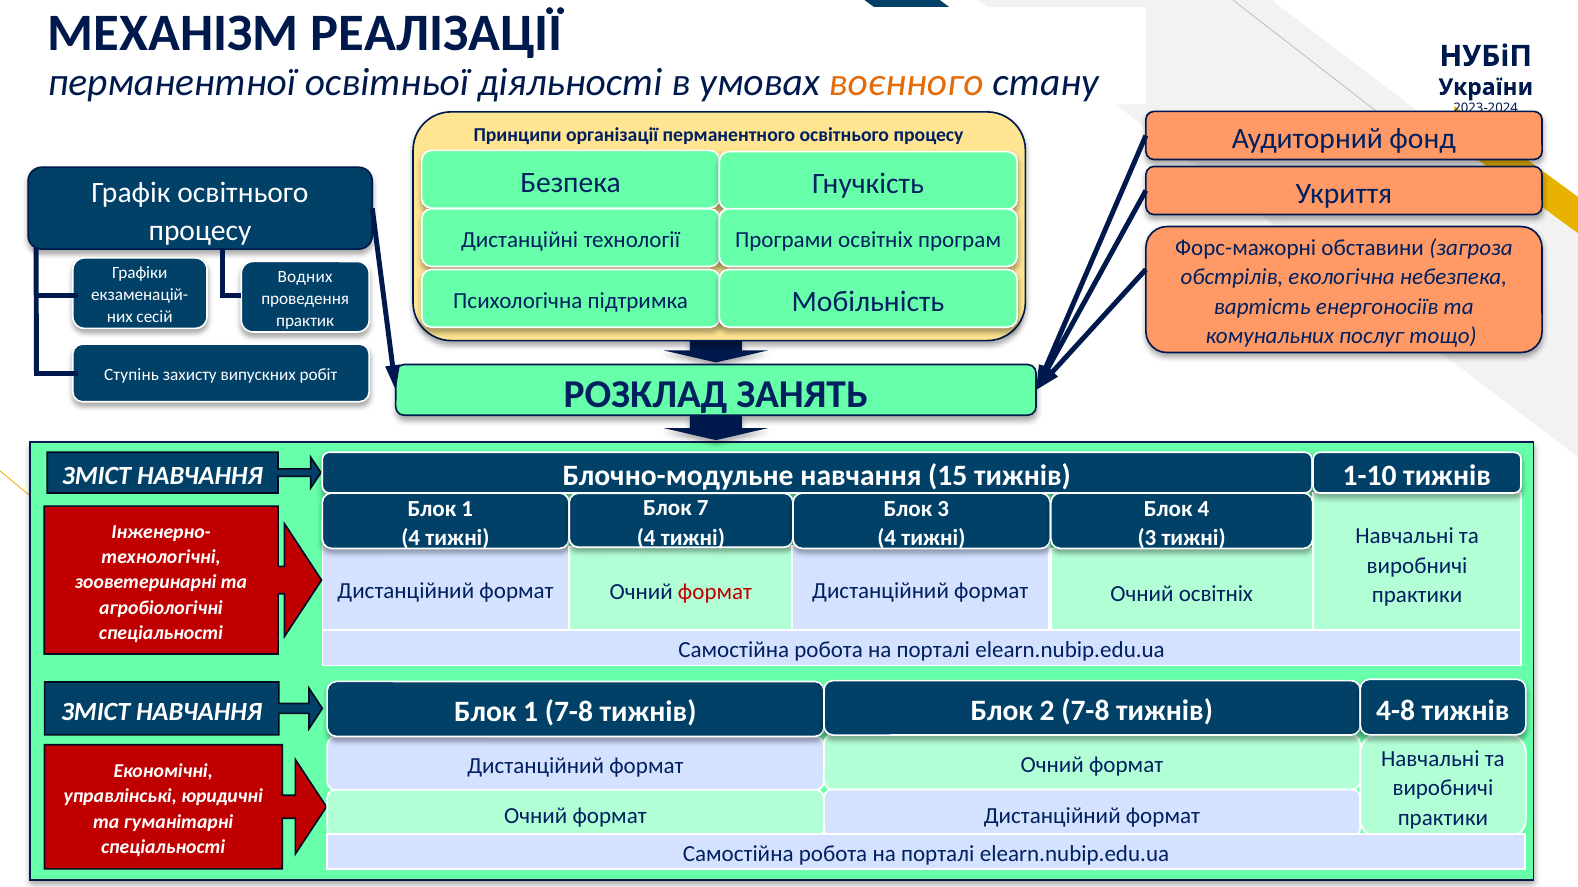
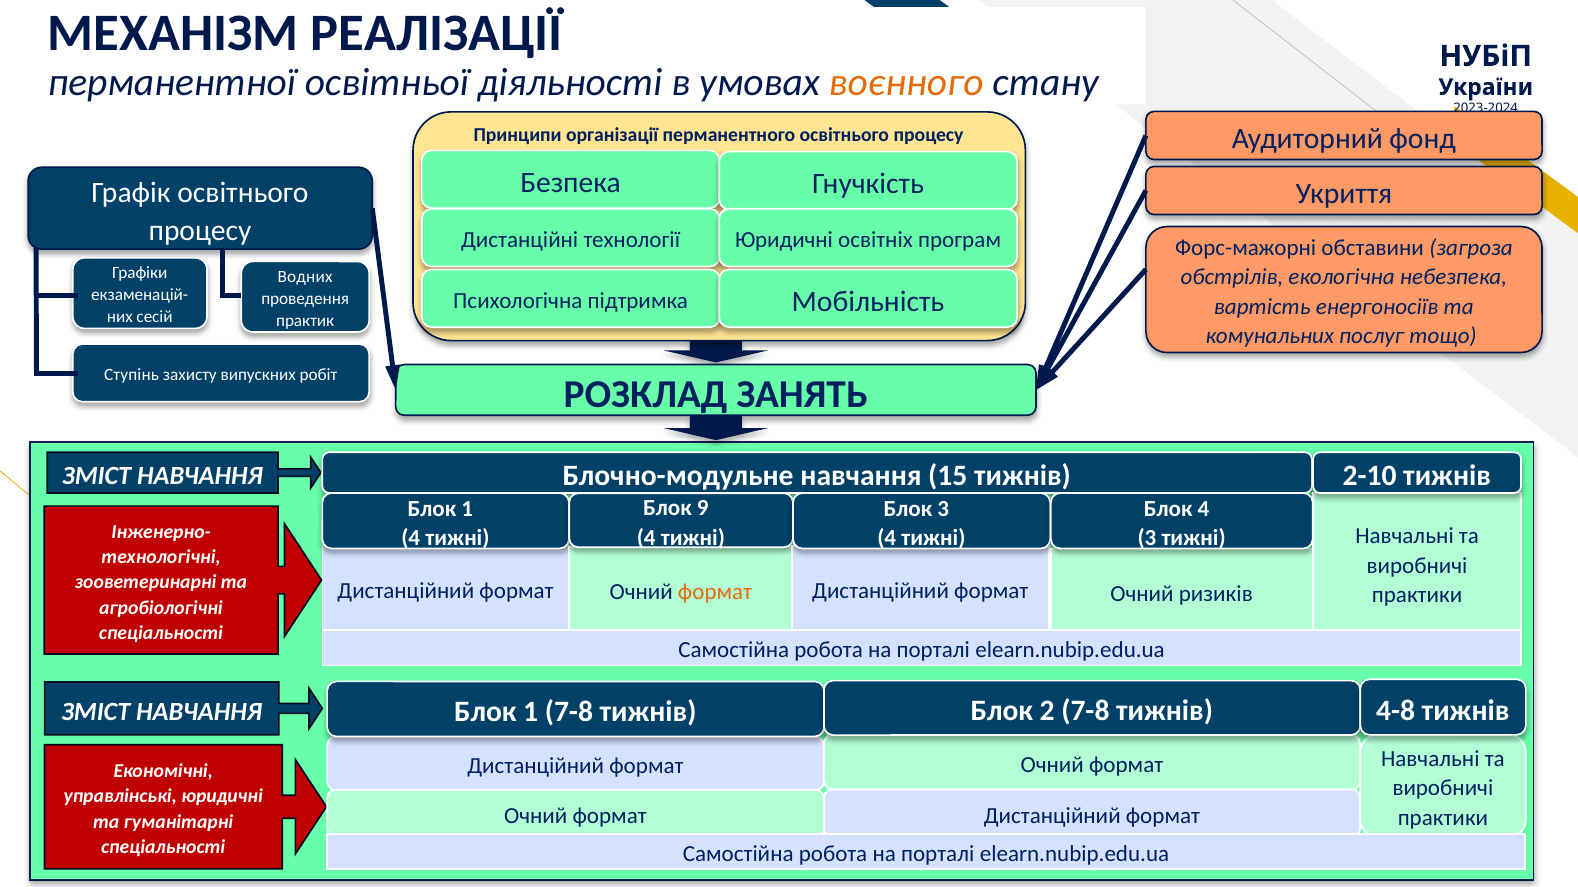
технології Програми: Програми -> Юридичні (784, 240)
1-10: 1-10 -> 2-10 (1370, 476)
7: 7 -> 9 (703, 508)
формат colour: red -> orange (715, 592)
Очний освітніх: освітніх -> ризиків (1216, 594)
